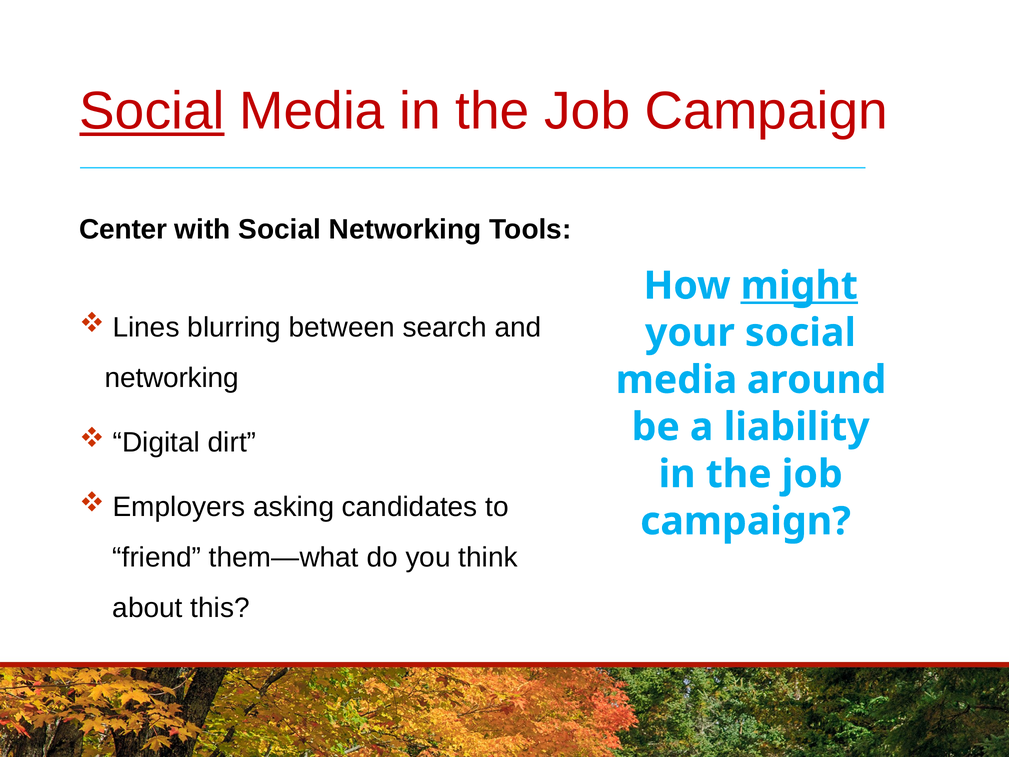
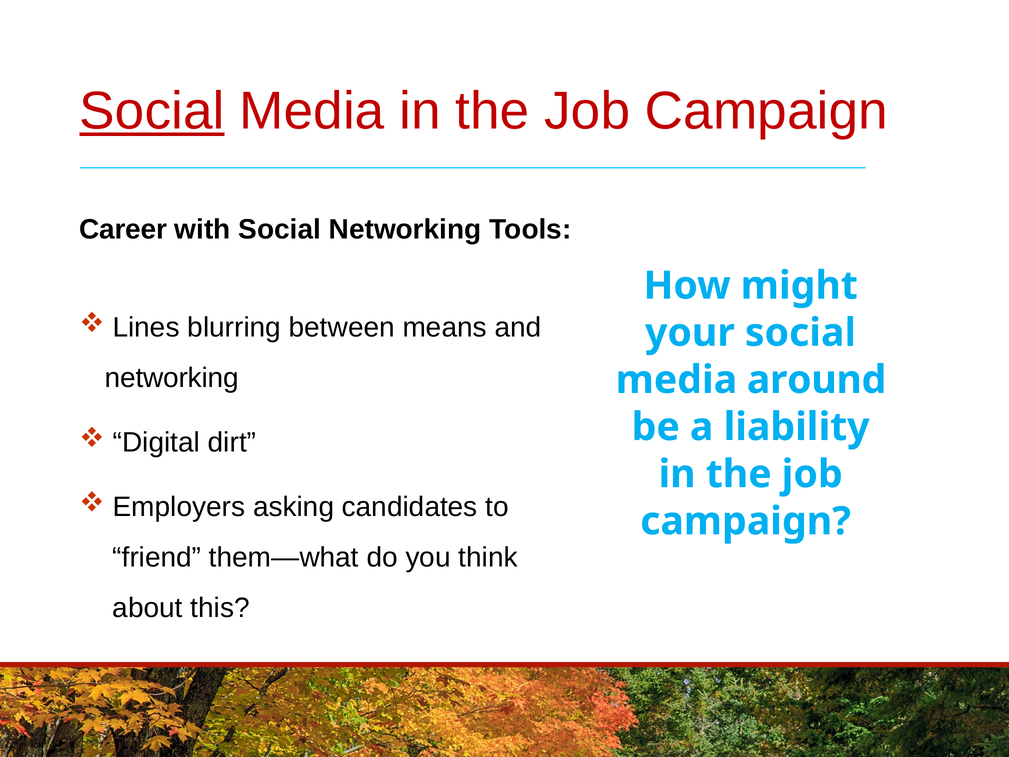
Center: Center -> Career (123, 229)
might underline: present -> none (799, 286)
search: search -> means (445, 328)
